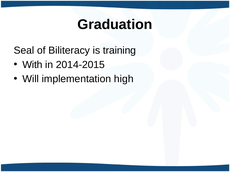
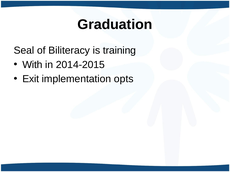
Will: Will -> Exit (31, 79)
high: high -> opts (124, 79)
